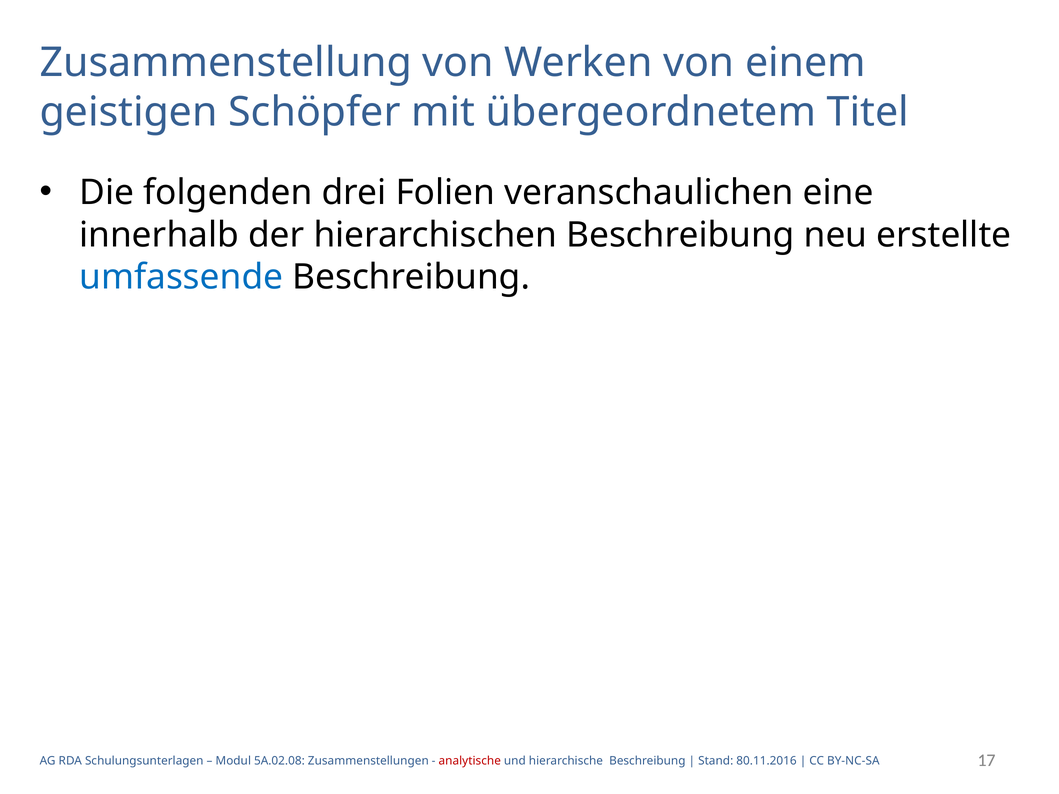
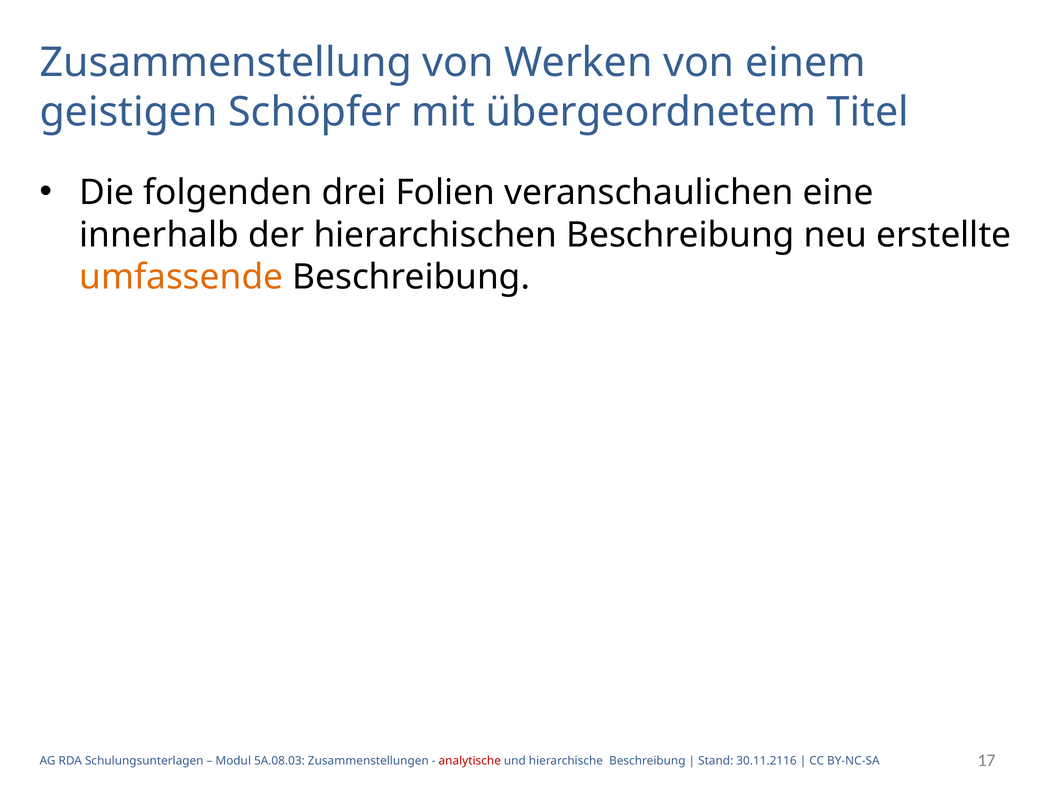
umfassende colour: blue -> orange (181, 277)
5A.02.08: 5A.02.08 -> 5A.08.03 (279, 761)
80.11.2016: 80.11.2016 -> 30.11.2116 (767, 761)
